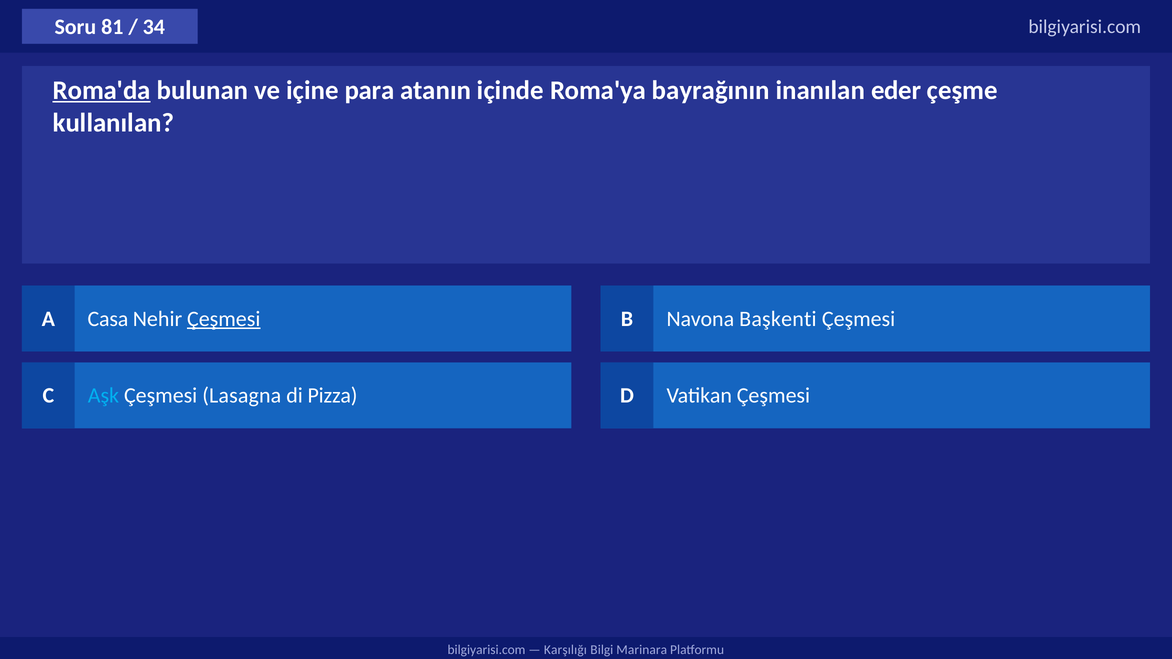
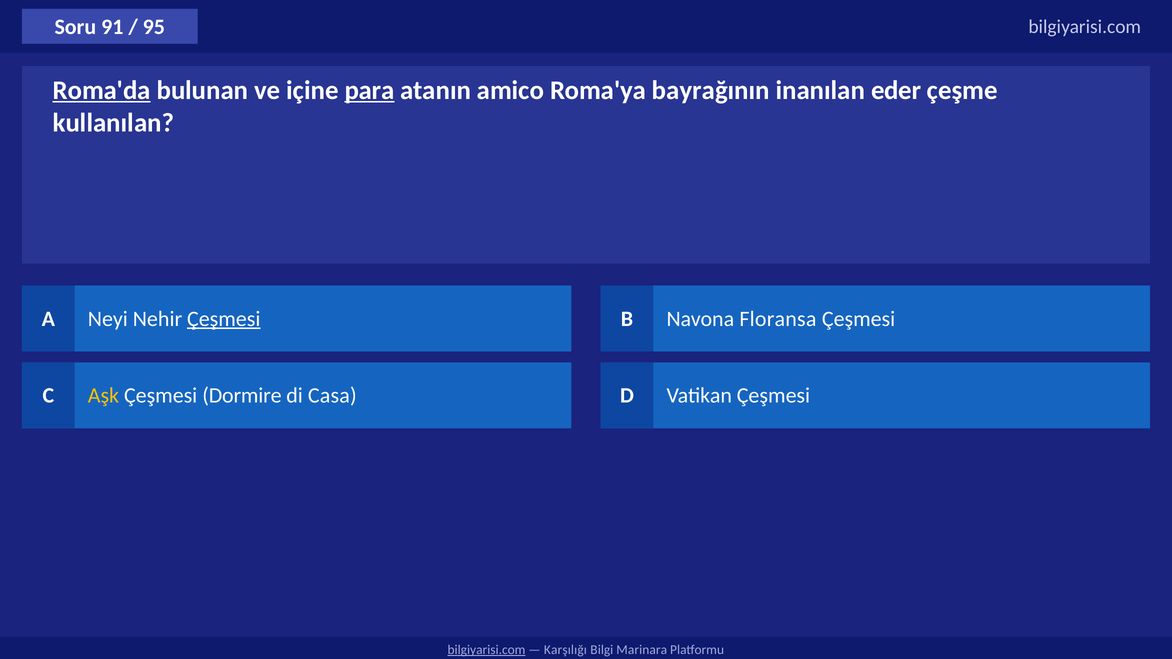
81: 81 -> 91 (112, 27)
34: 34 -> 95 (154, 27)
para underline: none -> present (370, 90)
içinde: içinde -> amico (511, 90)
Casa: Casa -> Neyi (108, 319)
Başkenti: Başkenti -> Floransa (778, 319)
Aşk colour: light blue -> yellow (103, 396)
Lasagna: Lasagna -> Dormire (242, 396)
Pizza: Pizza -> Casa (332, 396)
bilgiyarisi.com underline: none -> present (487, 650)
